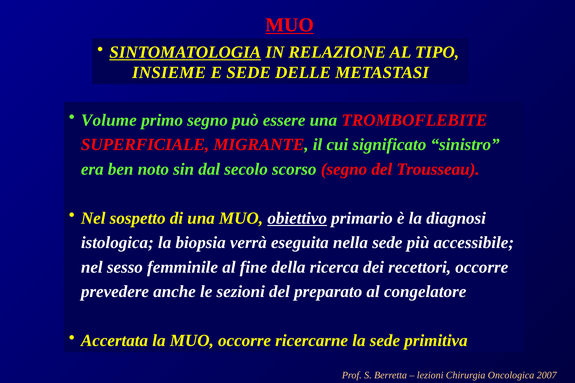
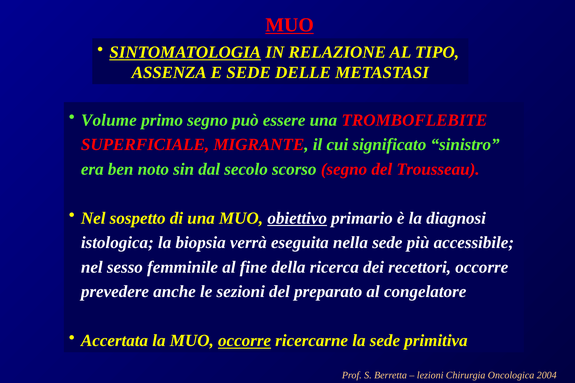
INSIEME: INSIEME -> ASSENZA (169, 73)
occorre underline: none -> present (245, 341)
2007: 2007 -> 2004 (547, 375)
